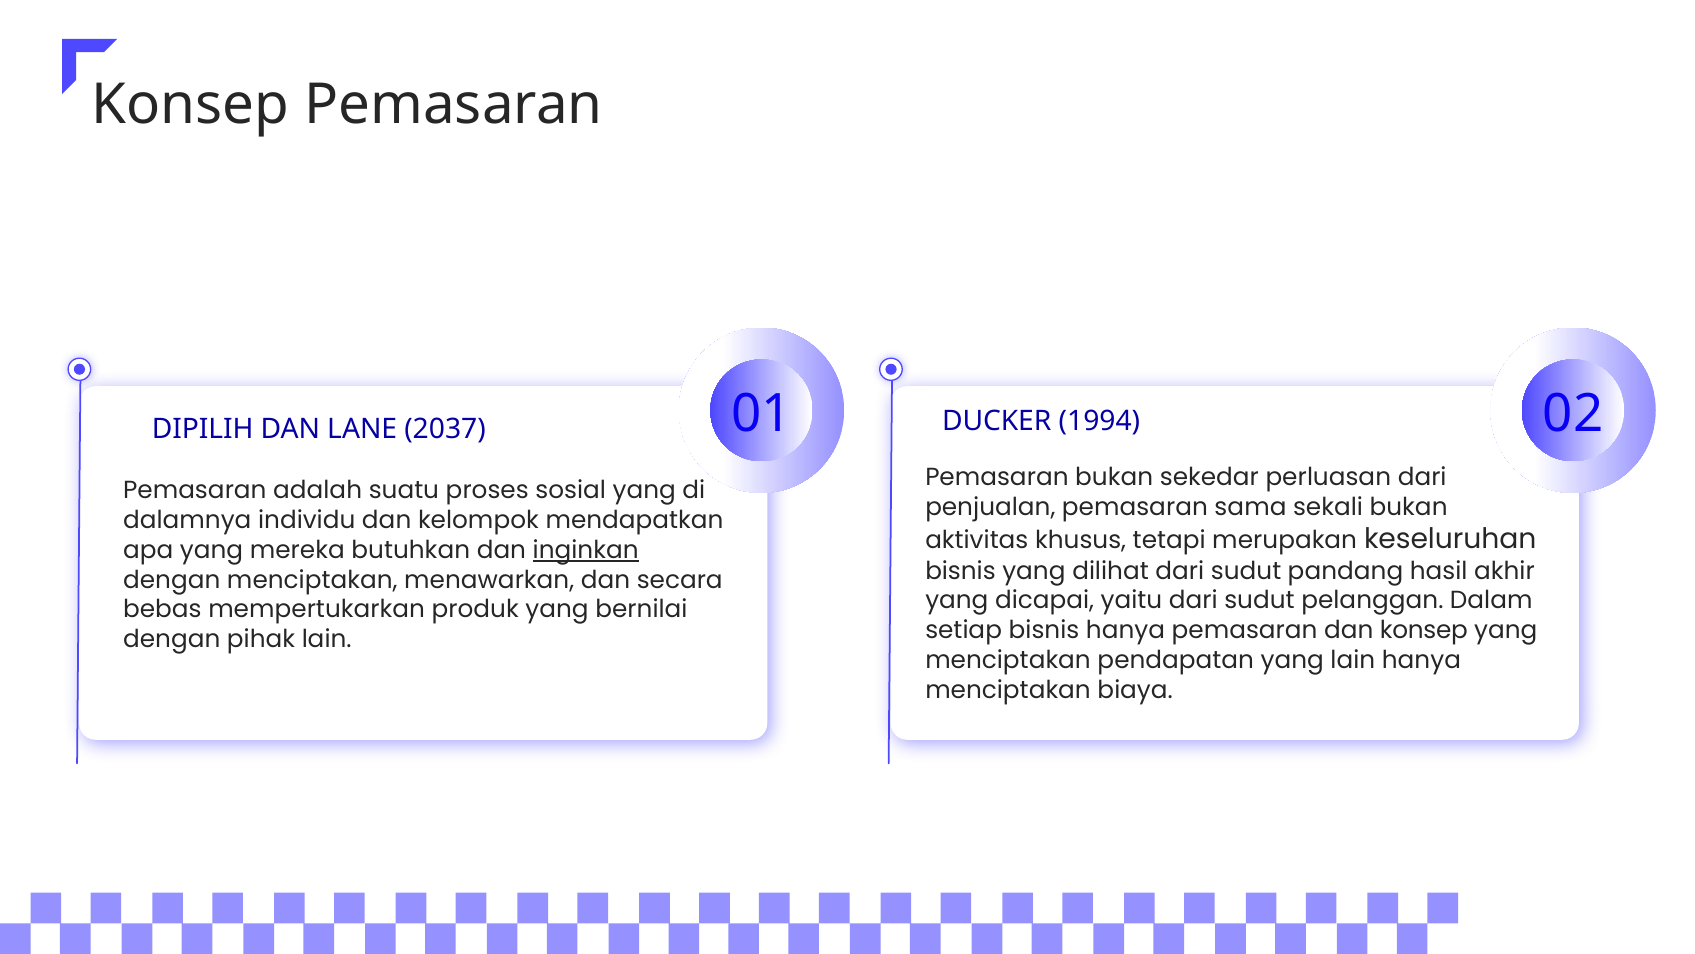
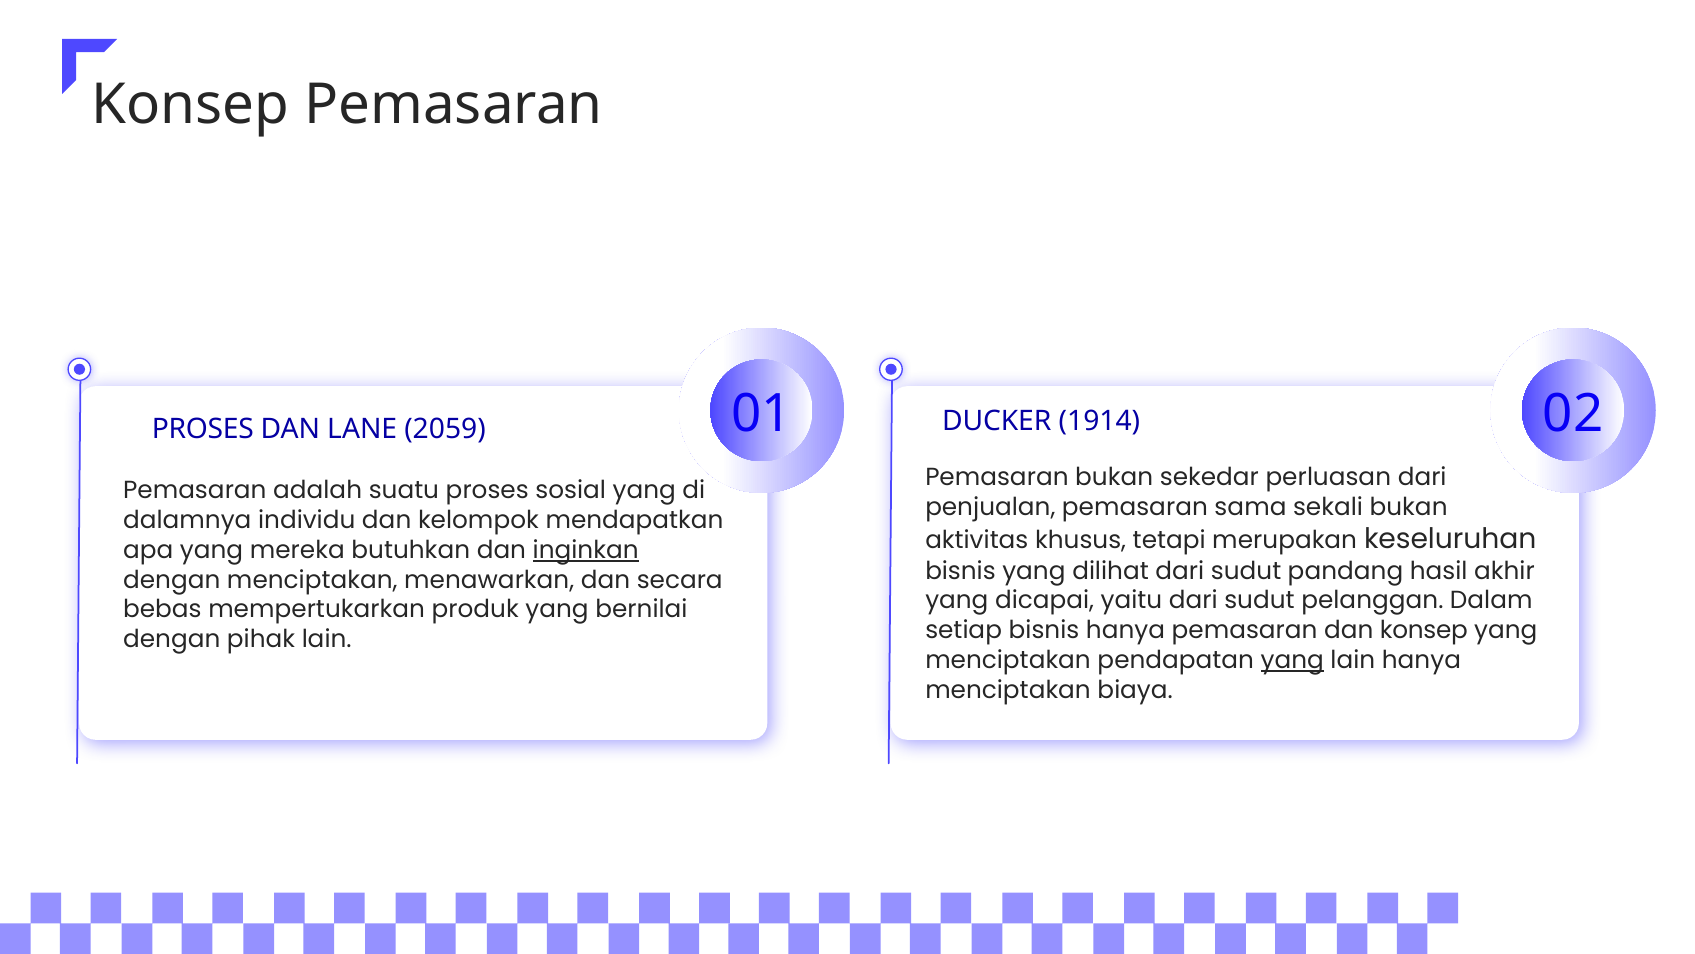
1994: 1994 -> 1914 (1099, 420)
DIPILIH: DIPILIH -> PROSES (203, 429)
2037: 2037 -> 2059 (445, 429)
yang underline: none -> present (1292, 660)
